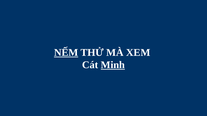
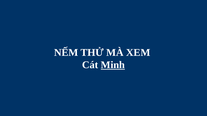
NẾM underline: present -> none (66, 53)
